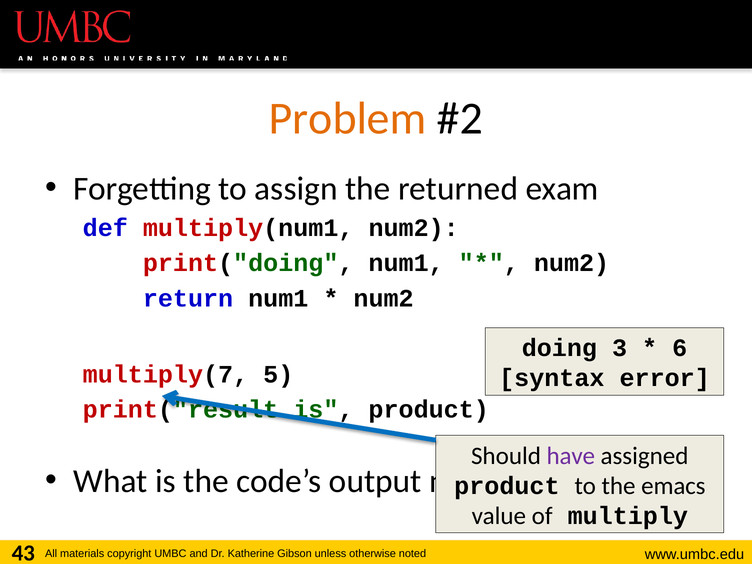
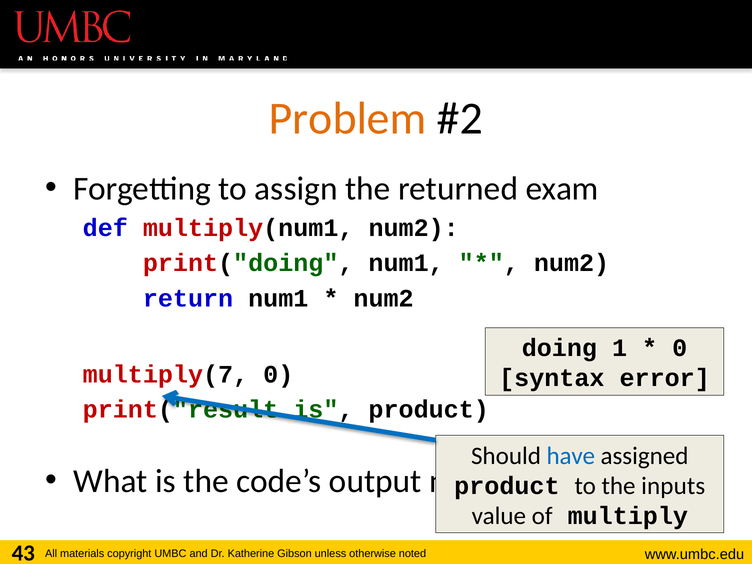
3: 3 -> 1 (620, 348)
6: 6 -> 0 (680, 348)
multiply(7 5: 5 -> 0 (278, 374)
have colour: purple -> blue (571, 456)
emacs: emacs -> inputs (673, 486)
